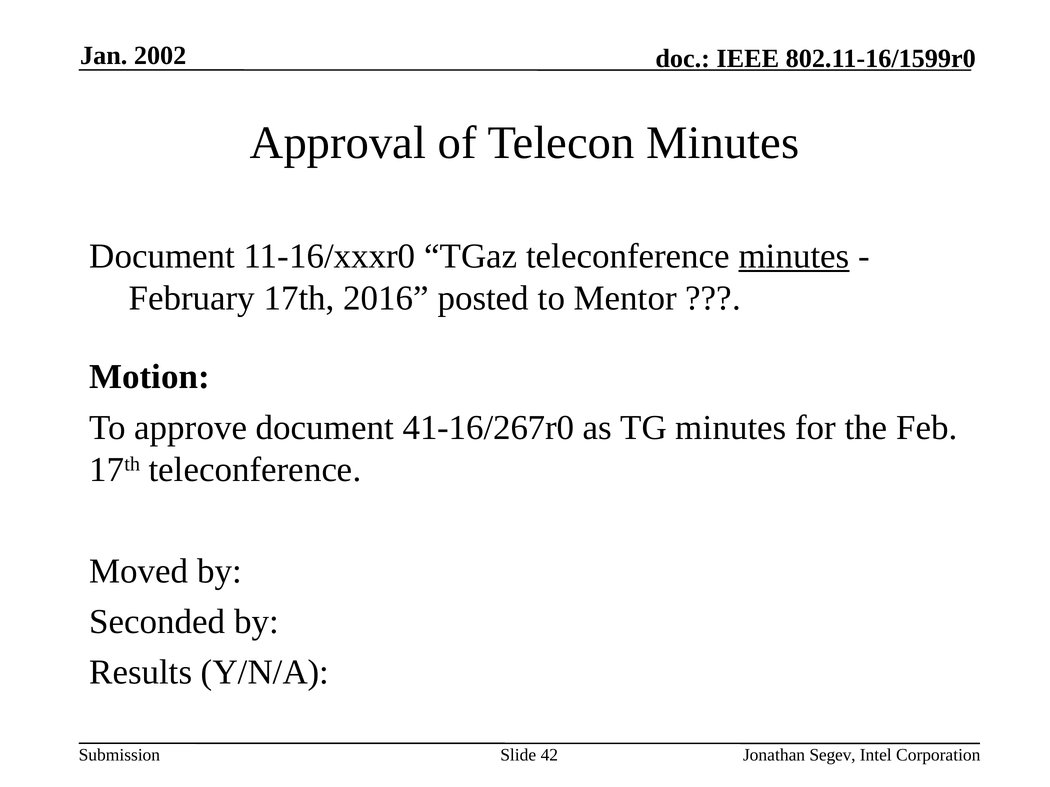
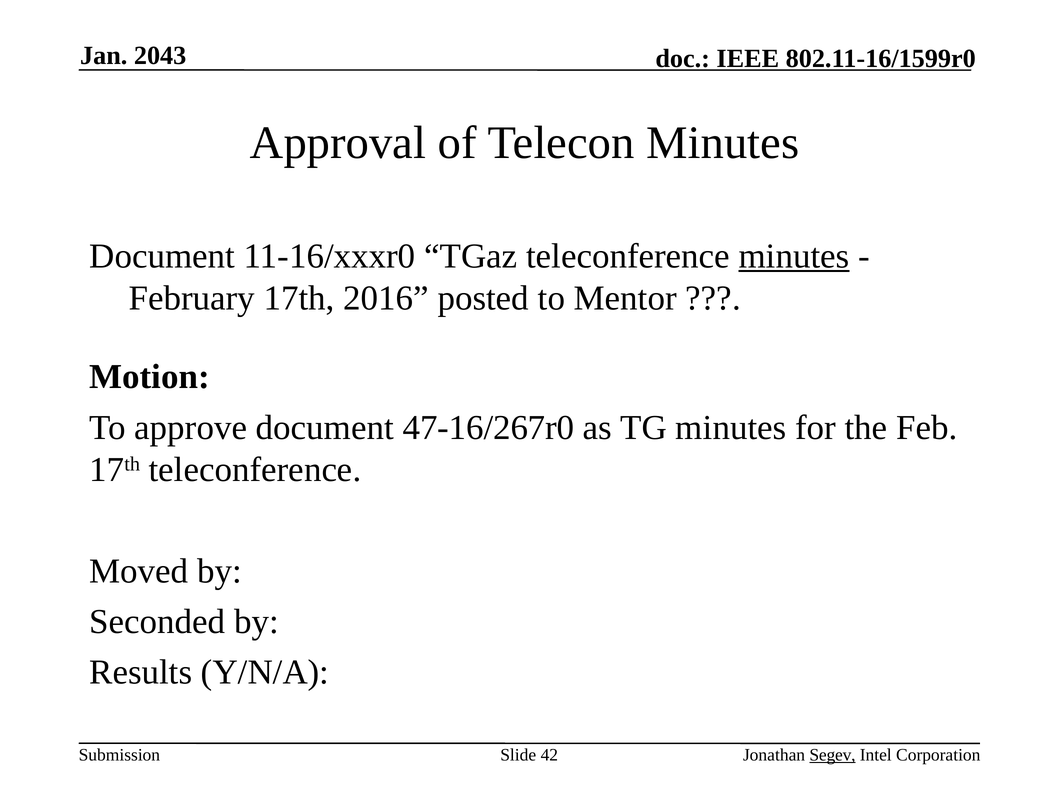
2002: 2002 -> 2043 (160, 56)
41-16/267r0: 41-16/267r0 -> 47-16/267r0 (489, 428)
Segev underline: none -> present (833, 755)
